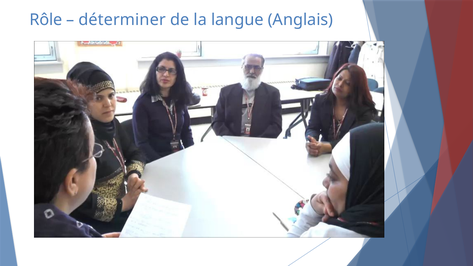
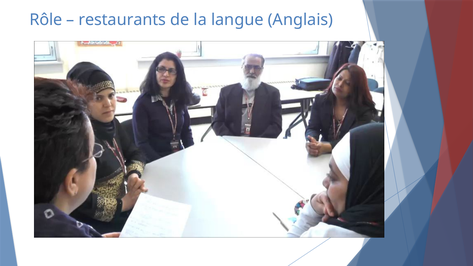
déterminer: déterminer -> restaurants (122, 20)
